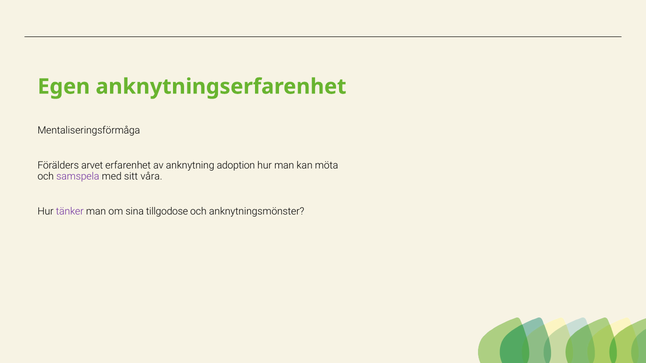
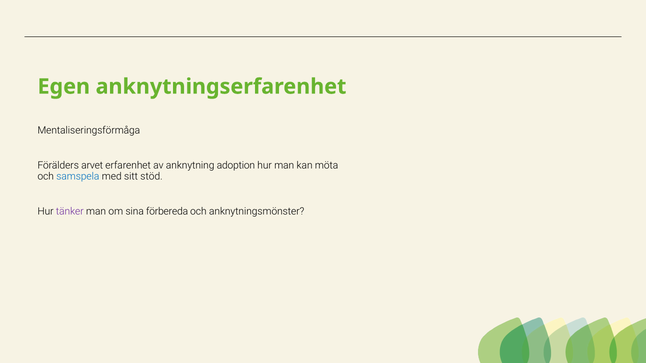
samspela colour: purple -> blue (78, 177)
våra: våra -> stöd (151, 177)
tillgodose: tillgodose -> förbereda (167, 212)
